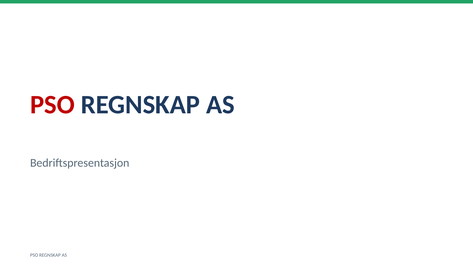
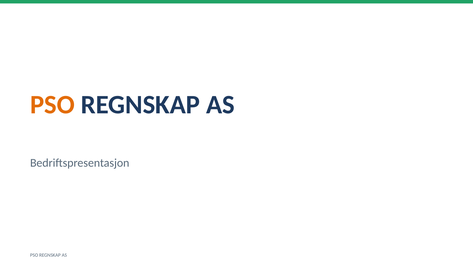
PSO colour: red -> orange (52, 105)
